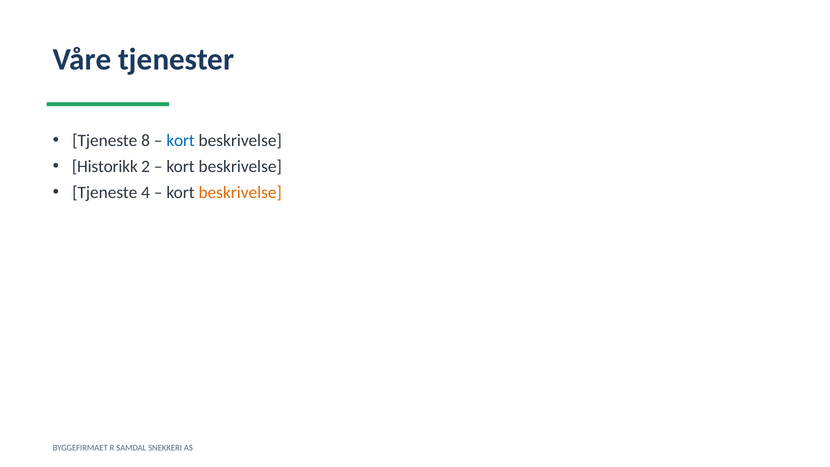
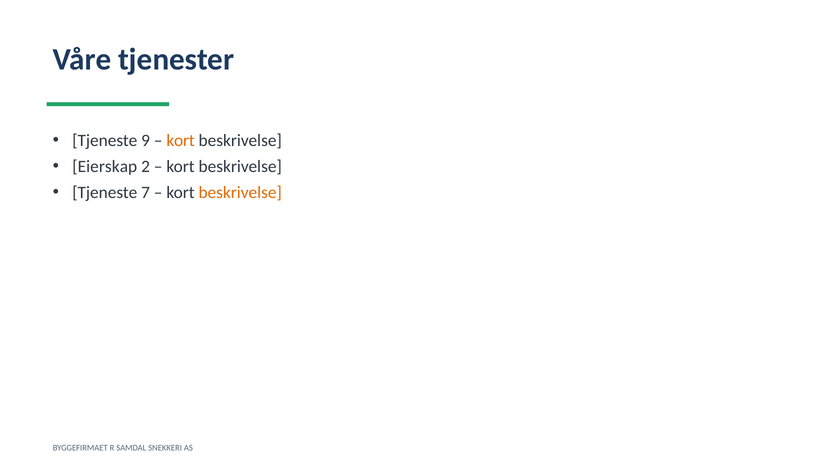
8: 8 -> 9 (146, 141)
kort colour: blue -> orange (181, 141)
Historikk: Historikk -> Eierskap (105, 167)
4: 4 -> 7 (146, 192)
